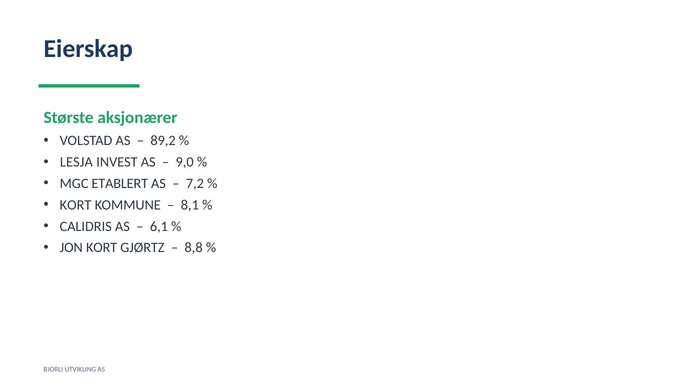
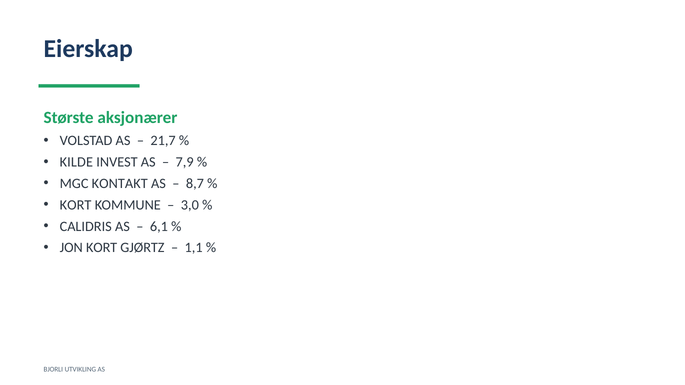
89,2: 89,2 -> 21,7 (163, 141)
LESJA: LESJA -> KILDE (76, 162)
9,0: 9,0 -> 7,9 (185, 162)
ETABLERT: ETABLERT -> KONTAKT (120, 184)
7,2: 7,2 -> 8,7 (195, 184)
8,1: 8,1 -> 3,0 (190, 205)
8,8: 8,8 -> 1,1 (194, 248)
